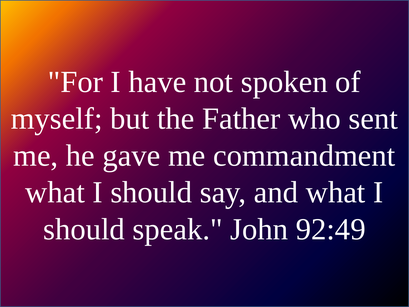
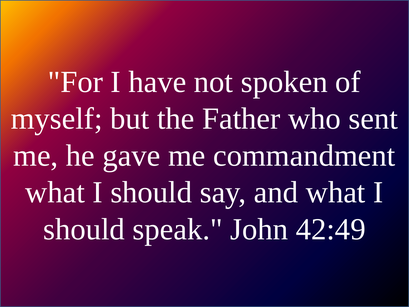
92:49: 92:49 -> 42:49 (331, 229)
